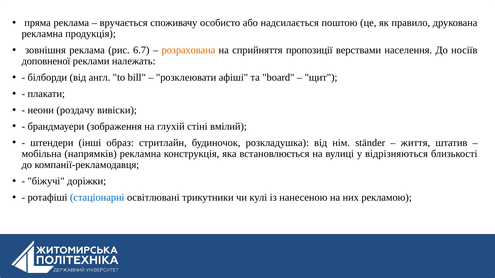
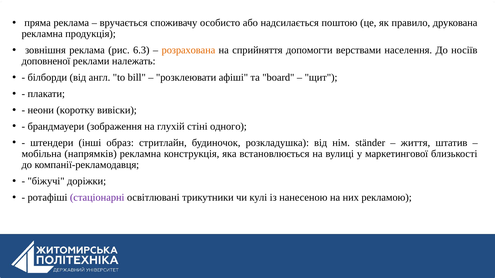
6.7: 6.7 -> 6.3 (141, 50)
пропозиції: пропозиції -> допомогти (309, 50)
роздачу: роздачу -> коротку (76, 110)
вмілий: вмілий -> одного (228, 127)
відрізняються: відрізняються -> маркетингової (397, 154)
стаціонарні colour: blue -> purple (97, 198)
